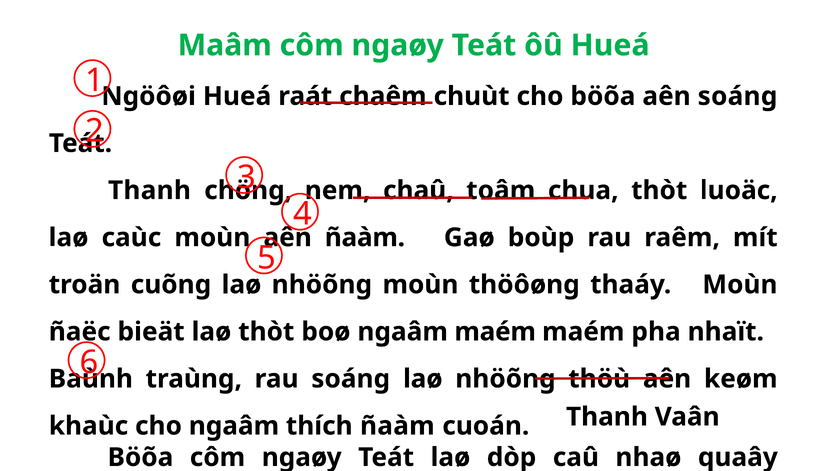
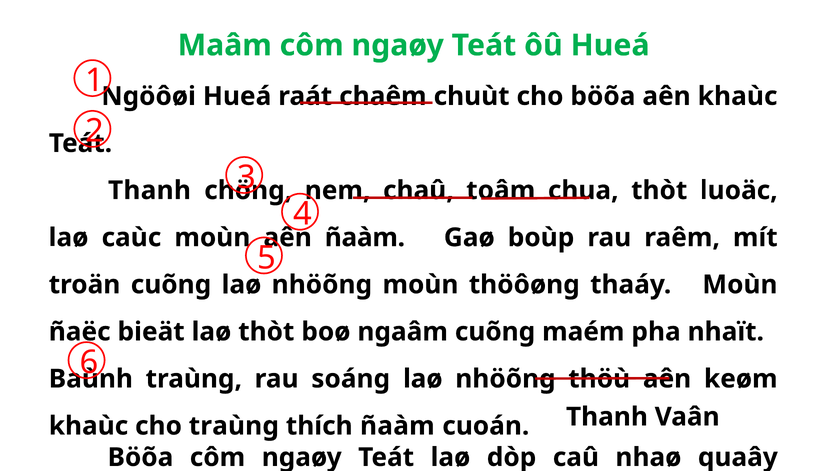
aên soáng: soáng -> khaùc (738, 96)
ngaâm maém: maém -> cuõng (495, 332)
cho ngaâm: ngaâm -> traùng (234, 426)
